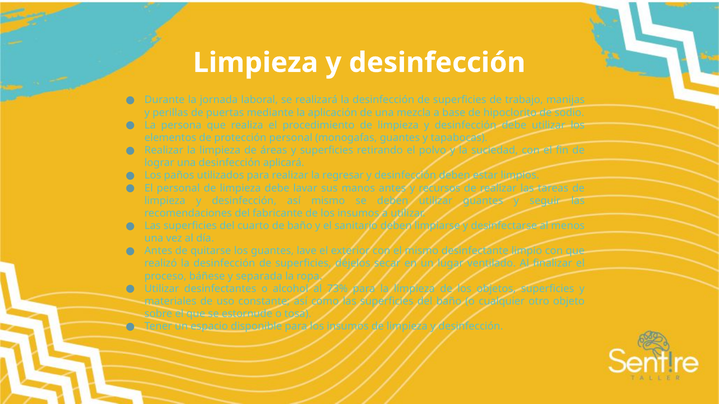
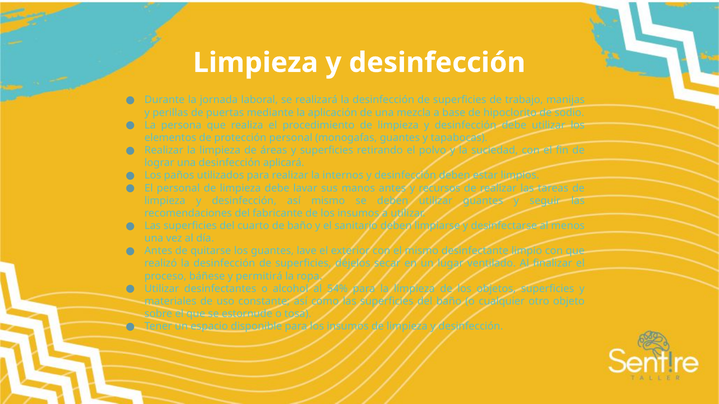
regresar: regresar -> internos (343, 176)
separada: separada -> permitirá (259, 276)
73%: 73% -> 54% (337, 289)
